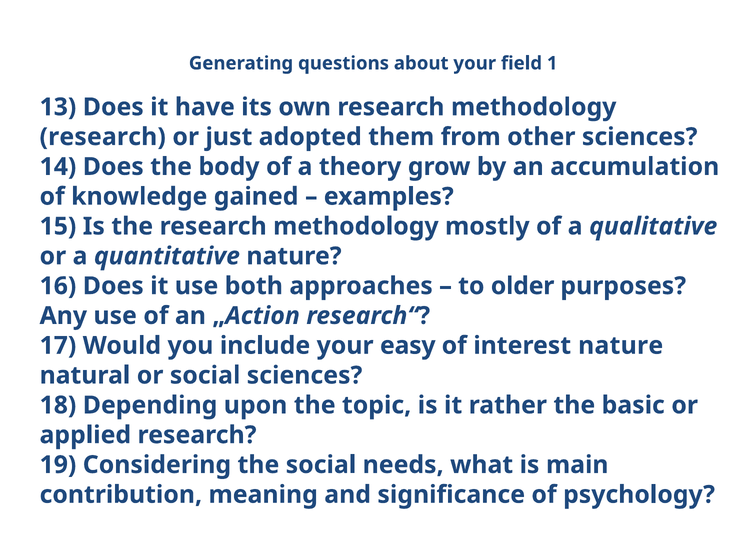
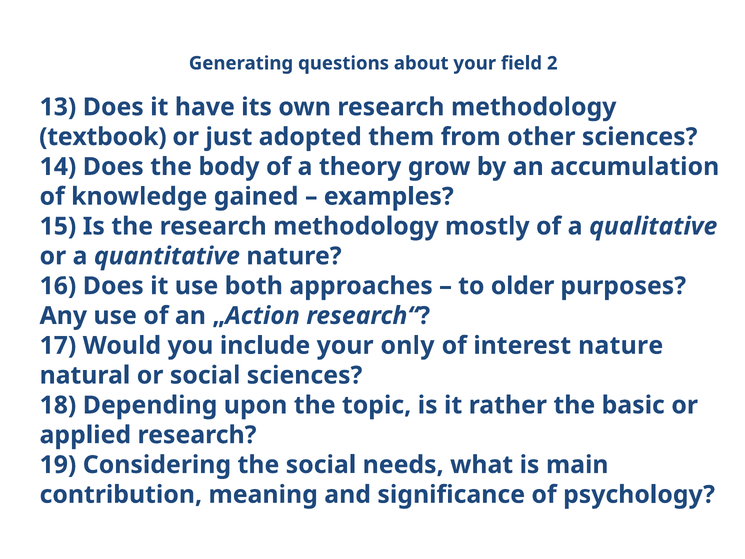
1: 1 -> 2 (552, 63)
research: research -> textbook (103, 137)
easy: easy -> only (408, 345)
